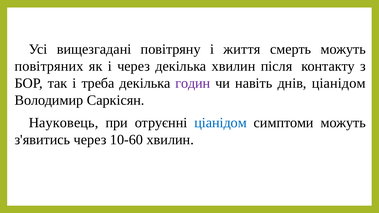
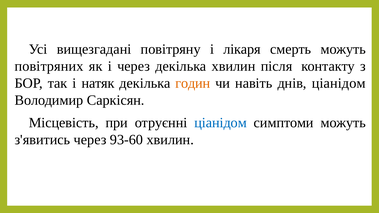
життя: життя -> лікаря (242, 49)
треба: треба -> натяк (98, 83)
годин colour: purple -> orange (193, 83)
Науковець: Науковець -> Місцевість (64, 123)
10-60: 10-60 -> 93-60 (126, 140)
